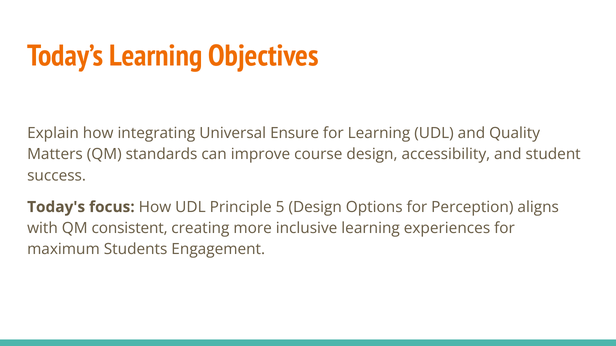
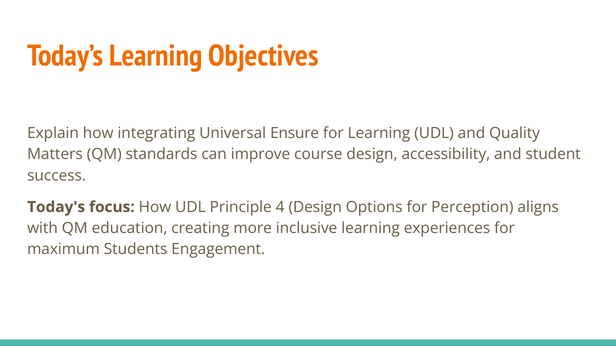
5: 5 -> 4 (280, 207)
consistent: consistent -> education (130, 229)
